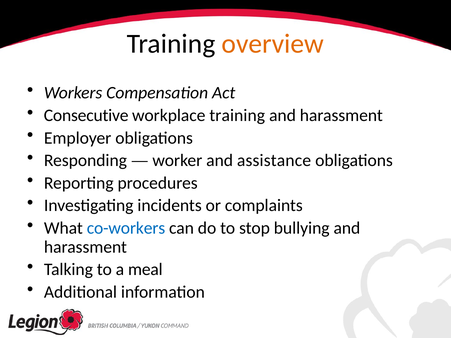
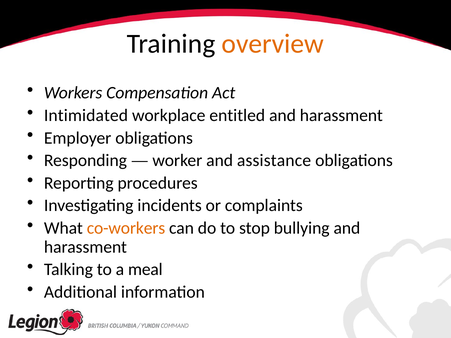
Consecutive: Consecutive -> Intimidated (86, 115)
workplace training: training -> entitled (237, 115)
co-workers colour: blue -> orange (126, 228)
